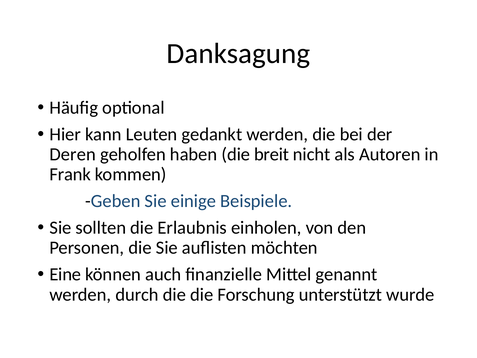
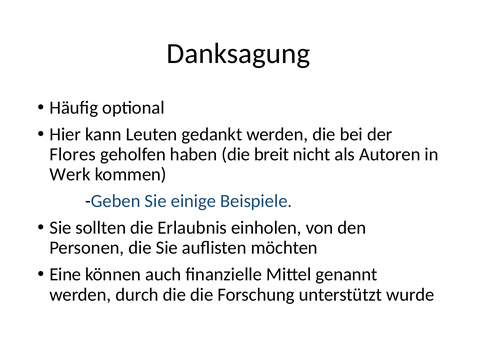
Deren: Deren -> Flores (73, 154)
Frank: Frank -> Werk (70, 174)
